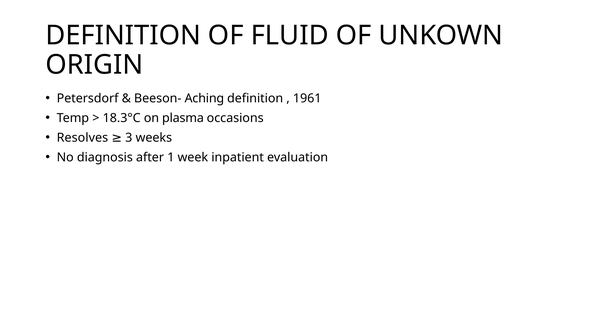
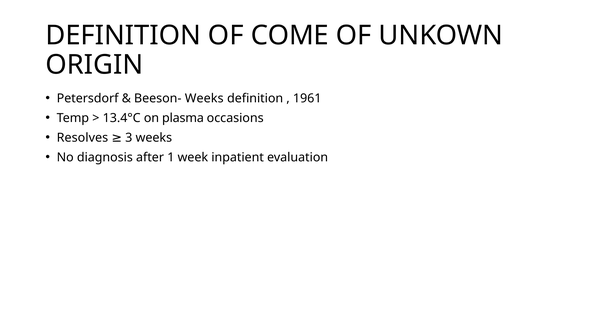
FLUID: FLUID -> COME (290, 35)
Beeson- Aching: Aching -> Weeks (204, 98)
18.3°C: 18.3°C -> 13.4°C (122, 118)
